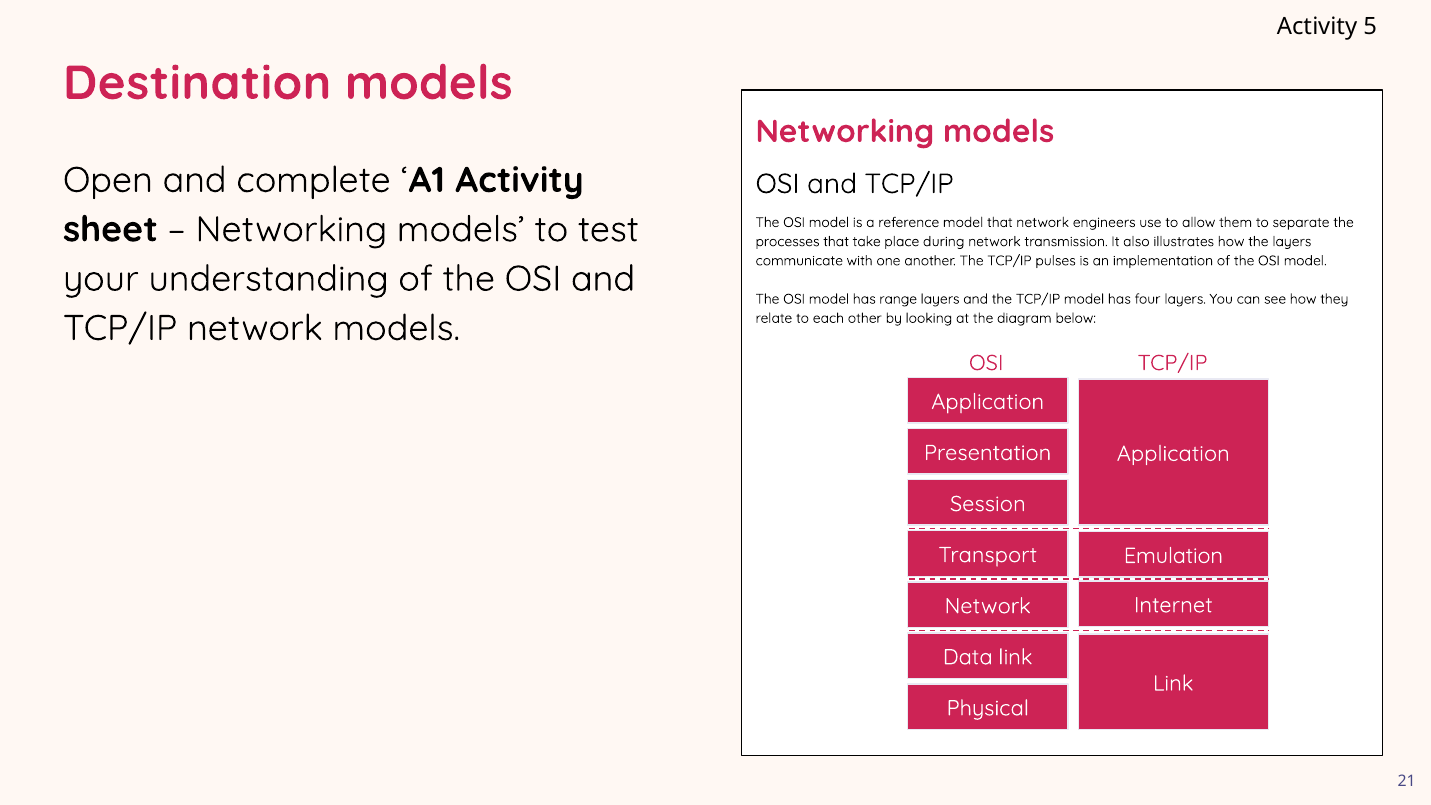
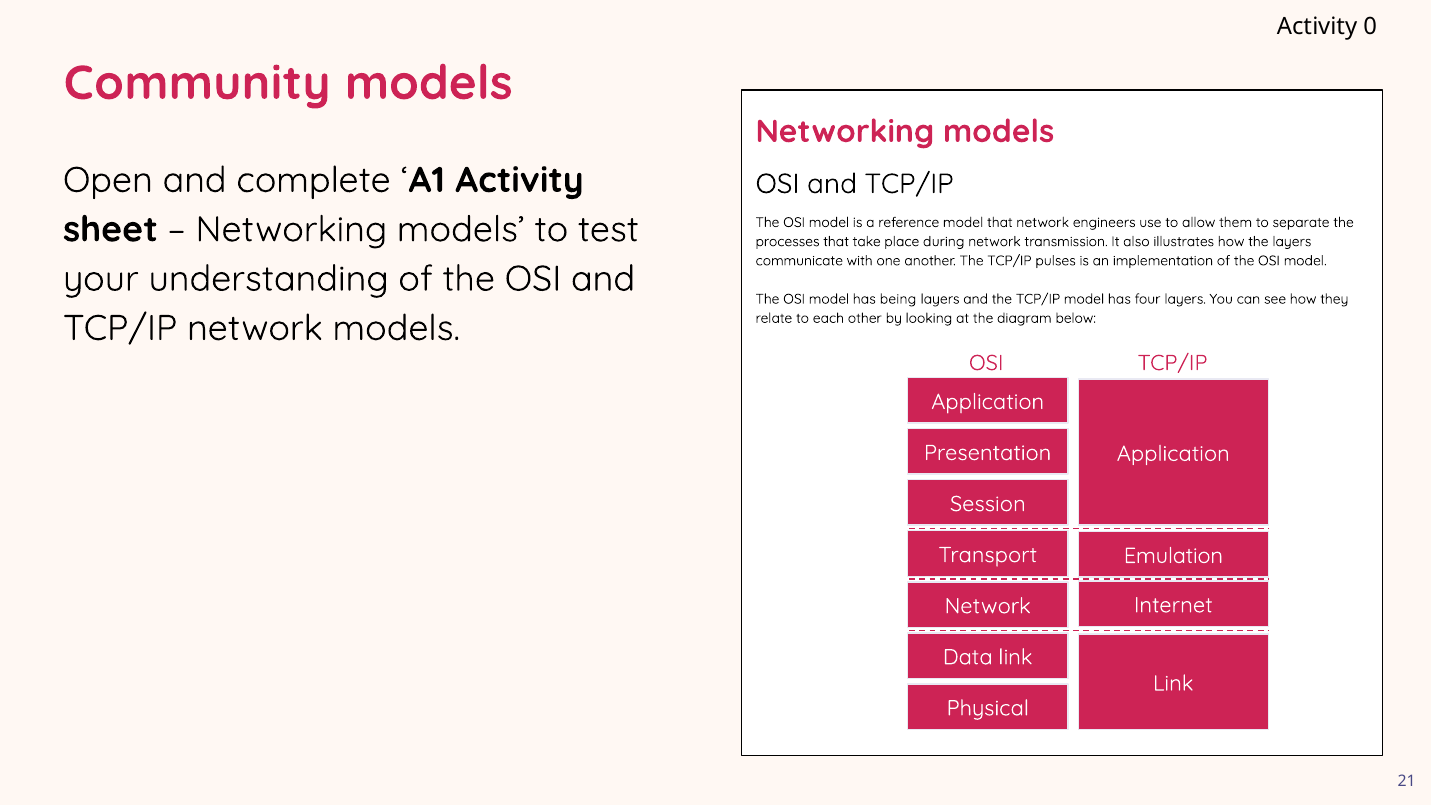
5: 5 -> 0 (1370, 26)
Destination: Destination -> Community (197, 83)
range: range -> being (898, 299)
